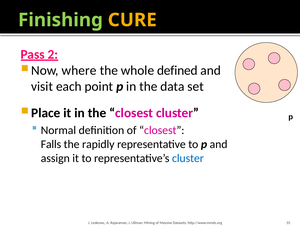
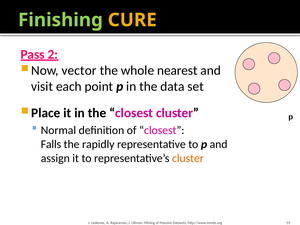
where: where -> vector (79, 70)
defined: defined -> nearest (177, 70)
cluster colour: blue -> orange (188, 158)
